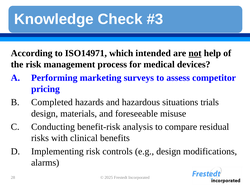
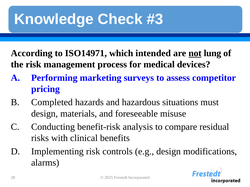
help: help -> lung (212, 53)
trials: trials -> must (210, 103)
